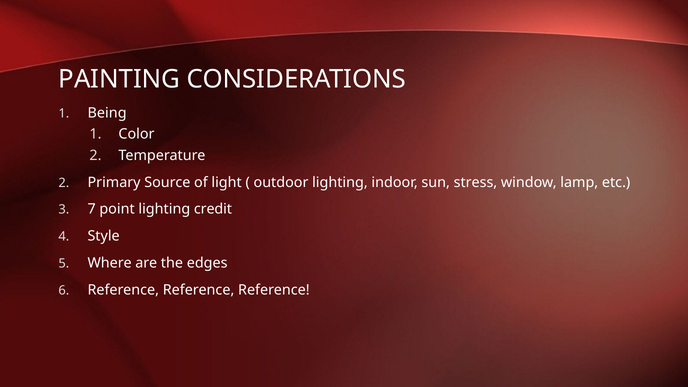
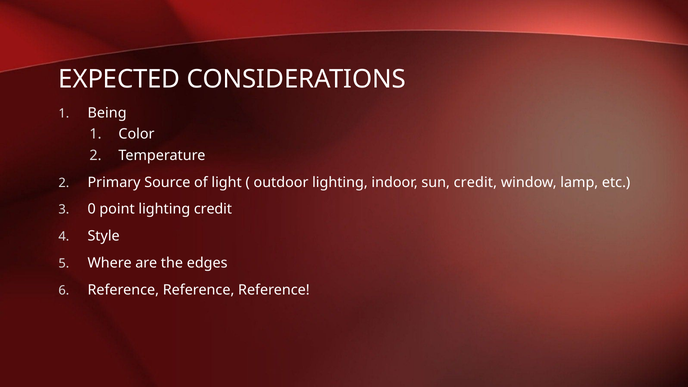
PAINTING: PAINTING -> EXPECTED (119, 79)
sun stress: stress -> credit (475, 182)
7: 7 -> 0 (92, 209)
